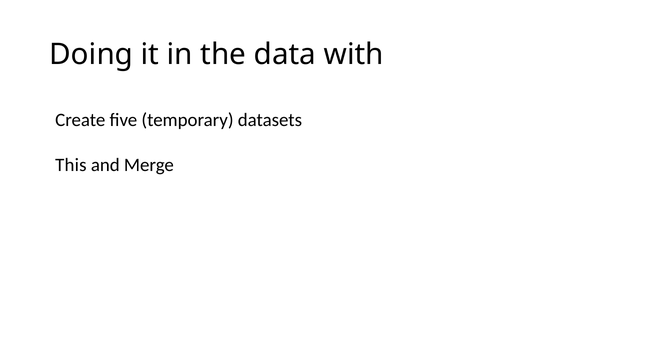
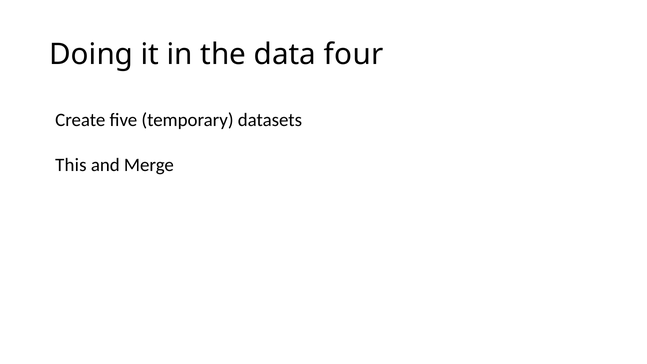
with: with -> four (354, 54)
